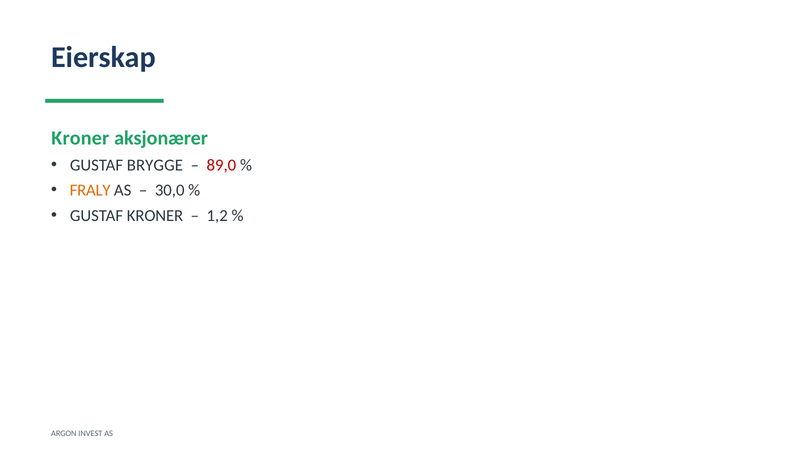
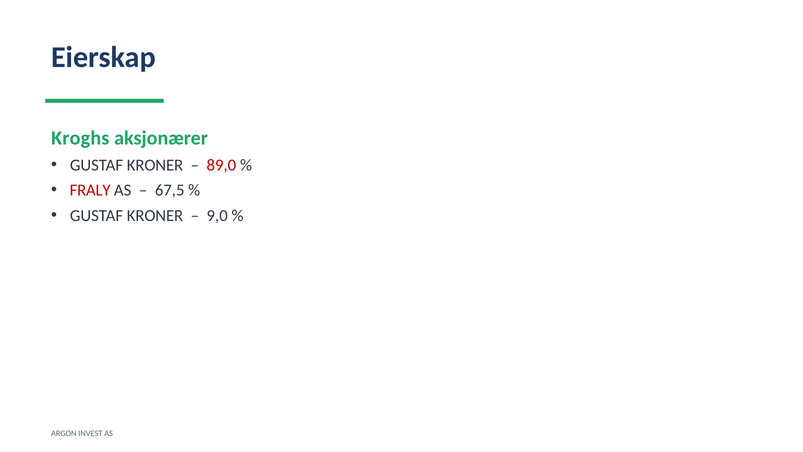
Kroner: Kroner -> Kroghs (80, 138)
BRYGGE: BRYGGE -> KRONER (155, 165)
FRALY colour: orange -> red (90, 190)
30,0: 30,0 -> 67,5 (170, 190)
1,2: 1,2 -> 9,0 (217, 215)
